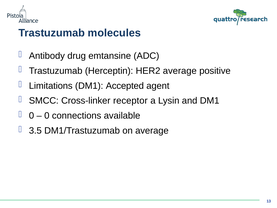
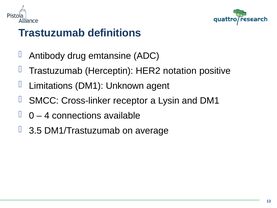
molecules: molecules -> definitions (114, 33)
HER2 average: average -> notation (180, 71)
Accepted: Accepted -> Unknown (125, 86)
0: 0 -> 4 (47, 116)
